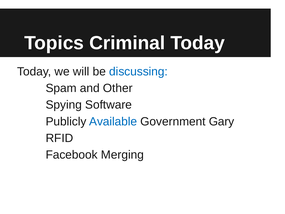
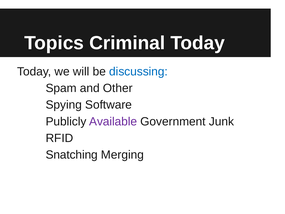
Available colour: blue -> purple (113, 121)
Gary: Gary -> Junk (221, 121)
Facebook: Facebook -> Snatching (72, 155)
